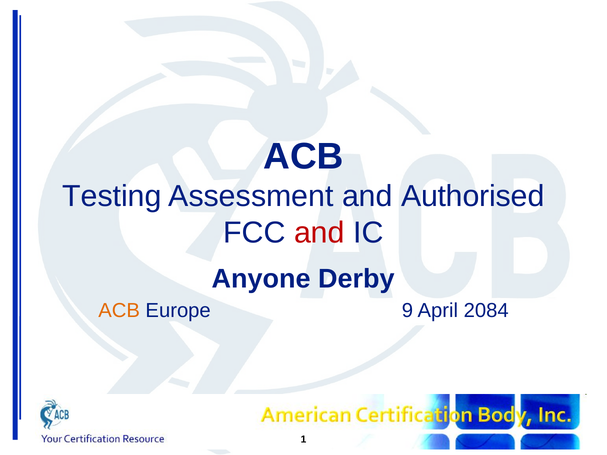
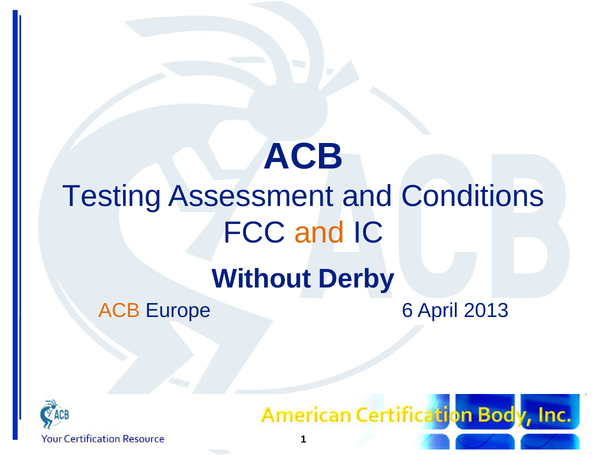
Authorised: Authorised -> Conditions (473, 196)
and colour: red -> orange (319, 233)
Anyone: Anyone -> Without (262, 279)
9: 9 -> 6 (407, 311)
2084: 2084 -> 2013 (486, 311)
